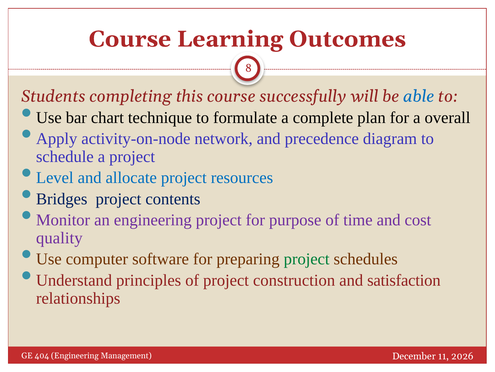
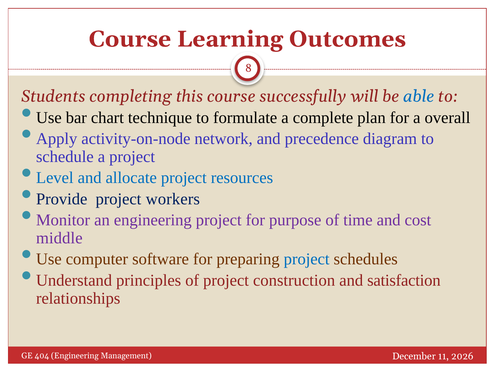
Bridges: Bridges -> Provide (62, 199)
contents: contents -> workers (173, 199)
quality: quality -> middle (59, 238)
project colour: green -> blue (307, 259)
